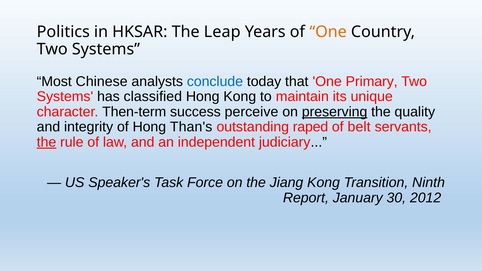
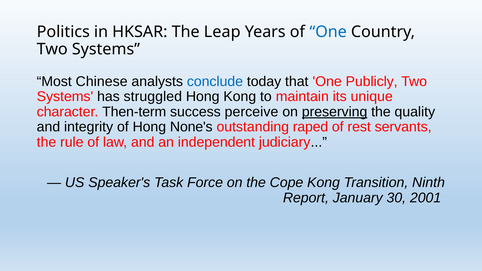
One colour: orange -> blue (328, 32)
Primary: Primary -> Publicly (372, 81)
classified: classified -> struggled (153, 97)
Than's: Than's -> None's (191, 127)
belt: belt -> rest (359, 127)
the underline: present -> none (46, 142)
Jiang: Jiang -> Cope (287, 183)
2012: 2012 -> 2001 (426, 198)
